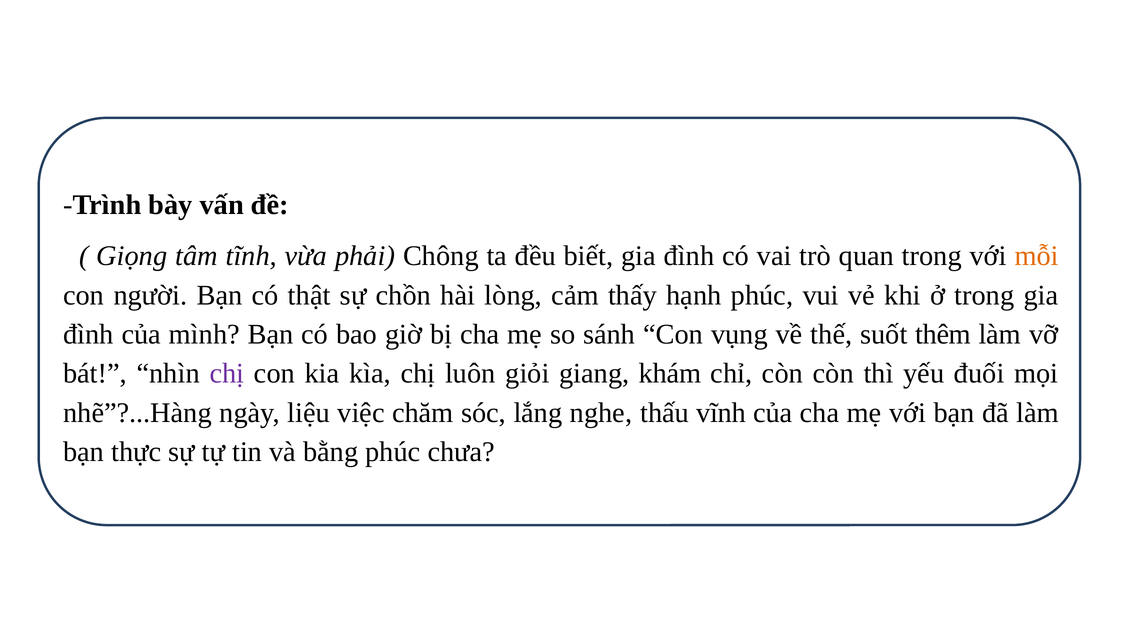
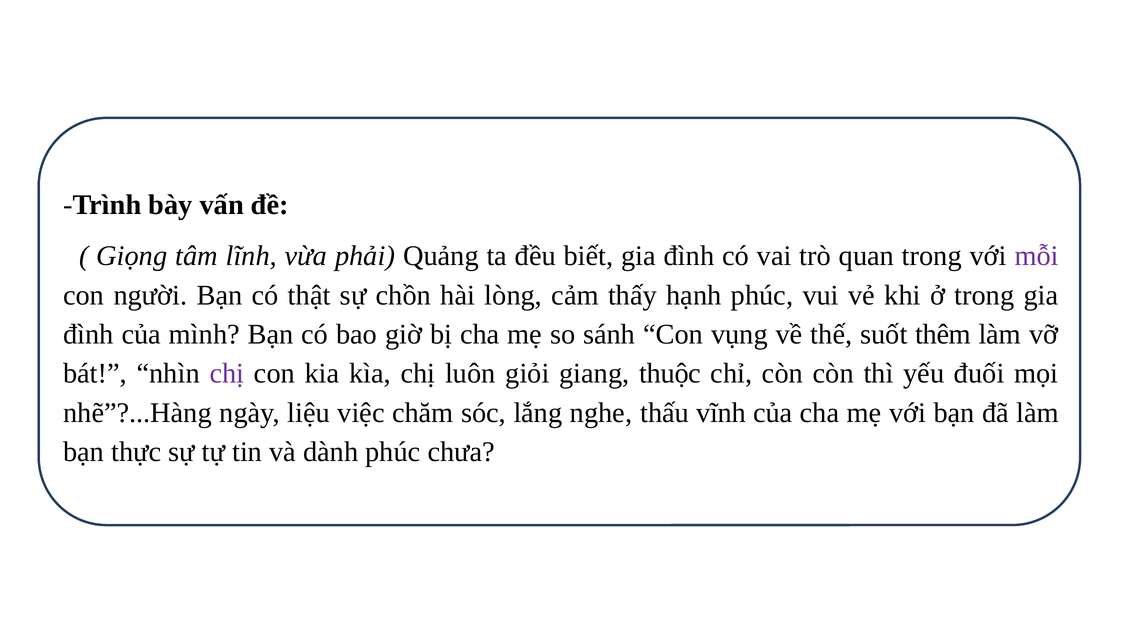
tĩnh: tĩnh -> lĩnh (251, 256)
Chông: Chông -> Quảng (441, 256)
mỗi colour: orange -> purple (1037, 256)
khám: khám -> thuộc (670, 373)
bằng: bằng -> dành (331, 451)
